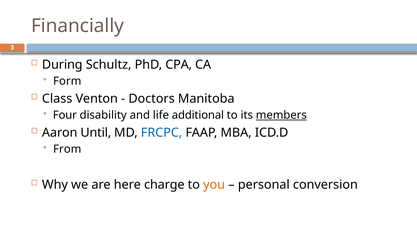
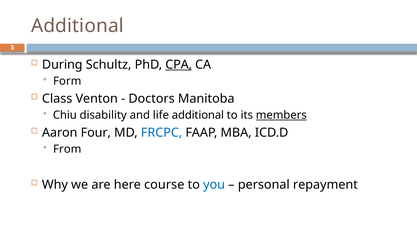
Financially: Financially -> Additional (77, 26)
CPA underline: none -> present (179, 65)
Four: Four -> Chiu (65, 115)
Until: Until -> Four (96, 133)
charge: charge -> course (164, 185)
you colour: orange -> blue (214, 185)
conversion: conversion -> repayment (325, 185)
